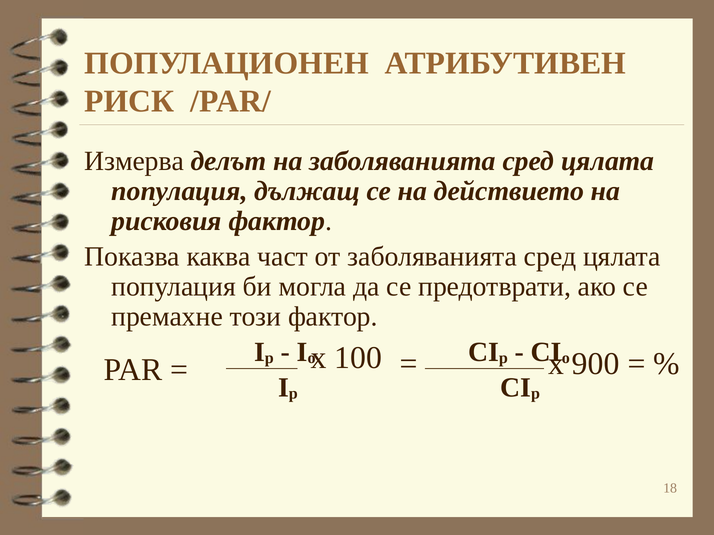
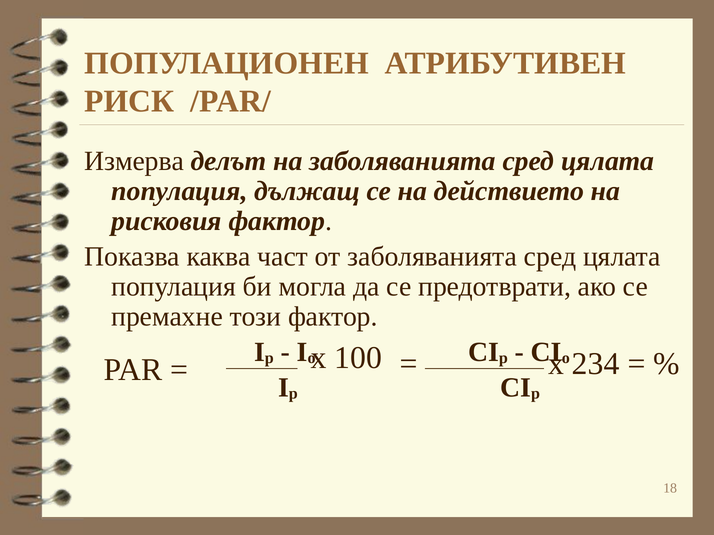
900: 900 -> 234 (596, 364)
